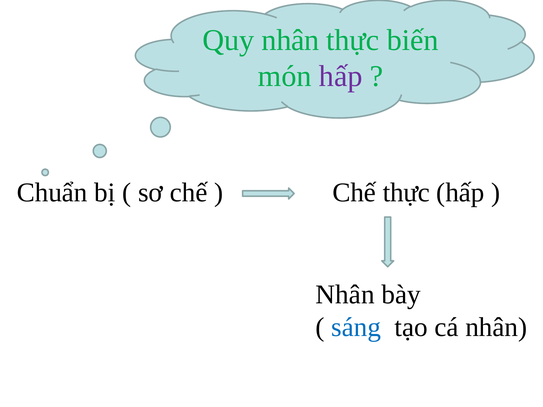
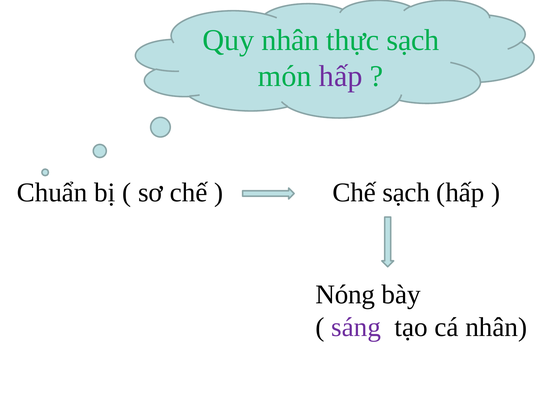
thực biến: biến -> sạch (413, 40)
Chế thực: thực -> sạch (406, 193)
Nhân: Nhân -> Nóng (345, 295)
sáng colour: blue -> purple (356, 327)
